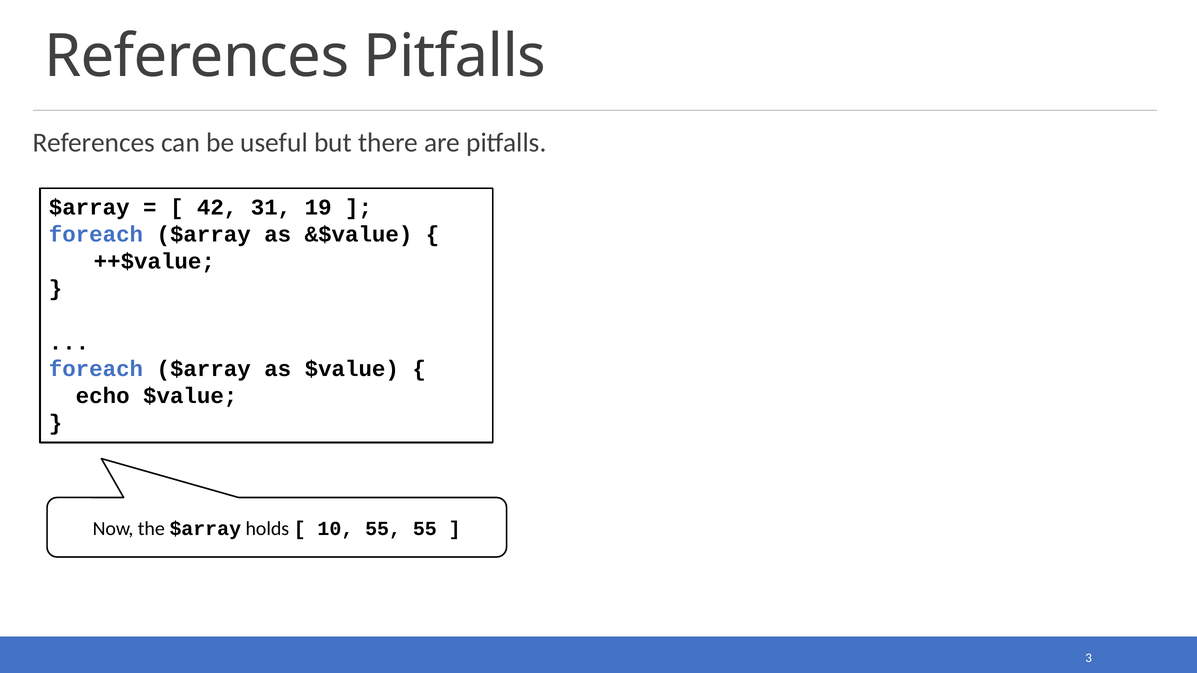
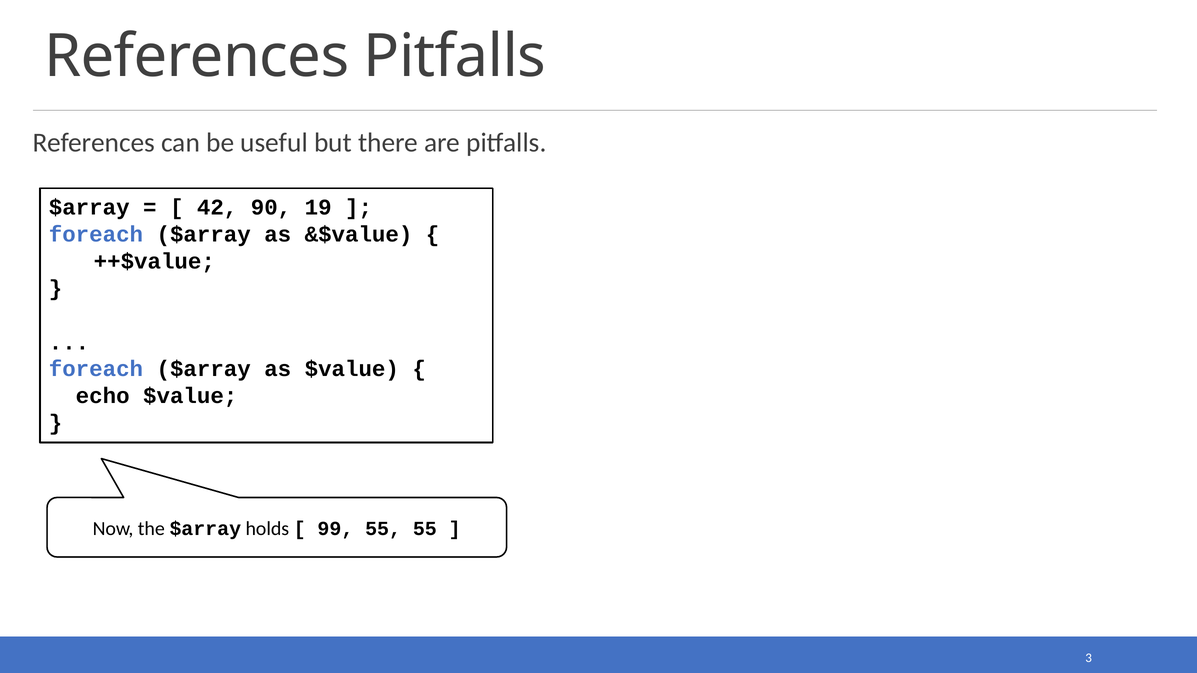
31: 31 -> 90 (271, 208)
10: 10 -> 99 (335, 529)
